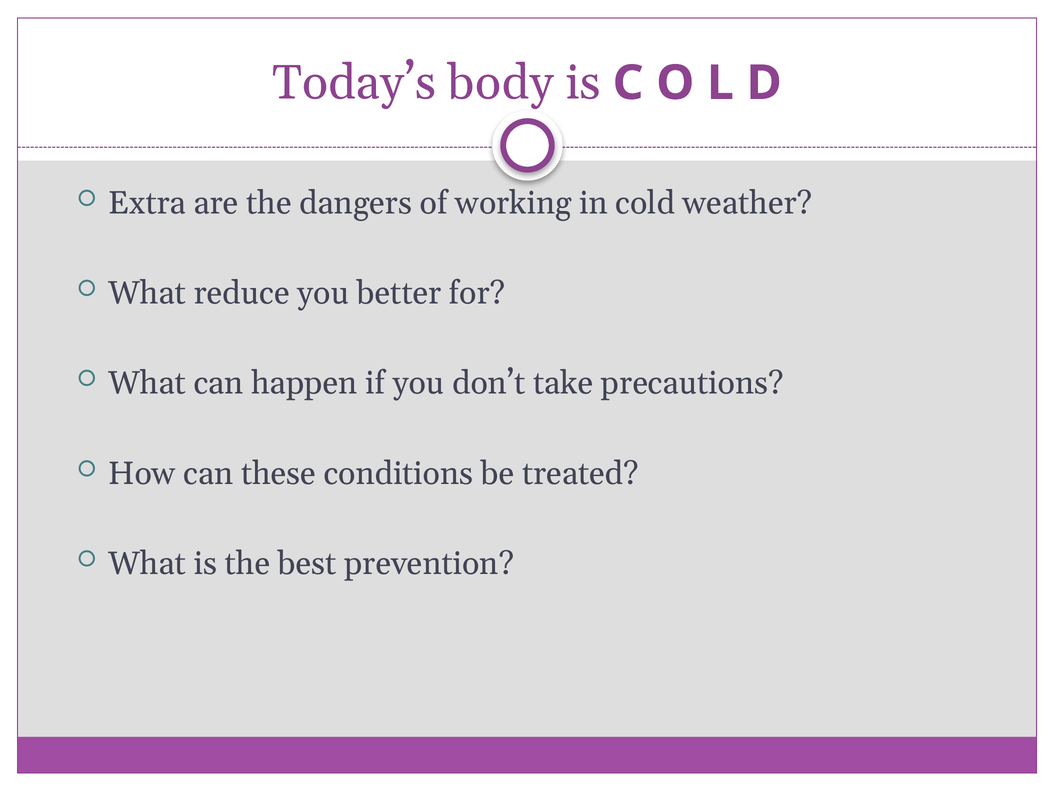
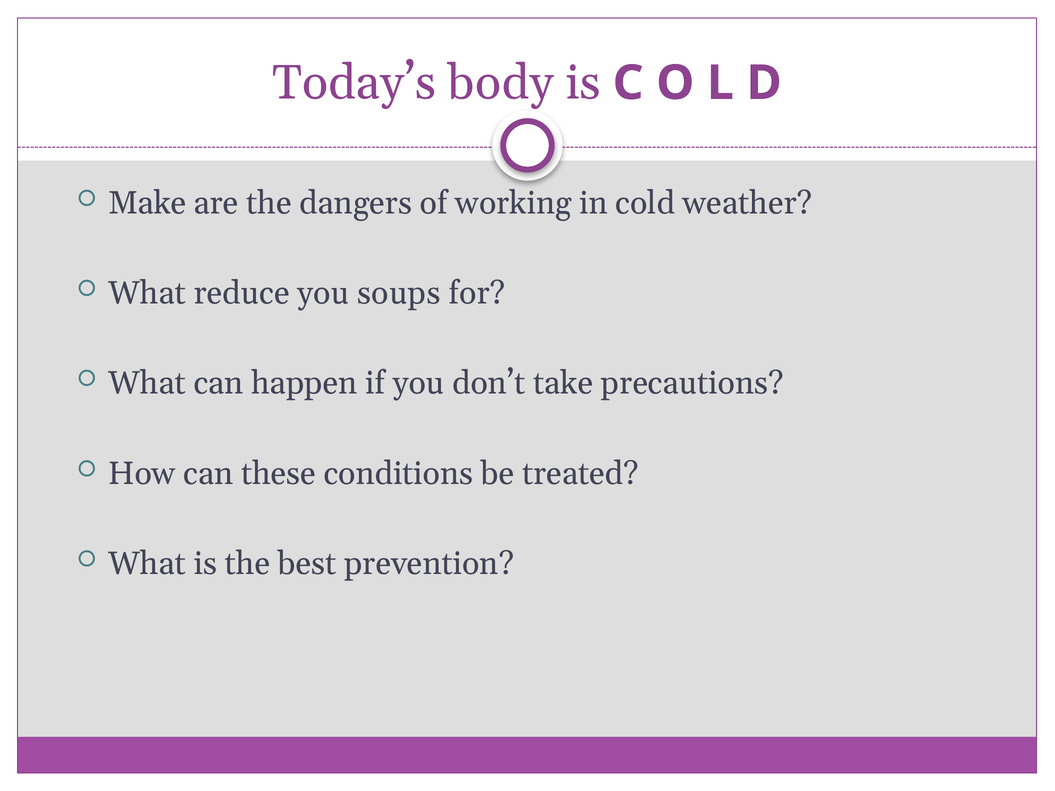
Extra: Extra -> Make (147, 203)
better: better -> soups (399, 293)
